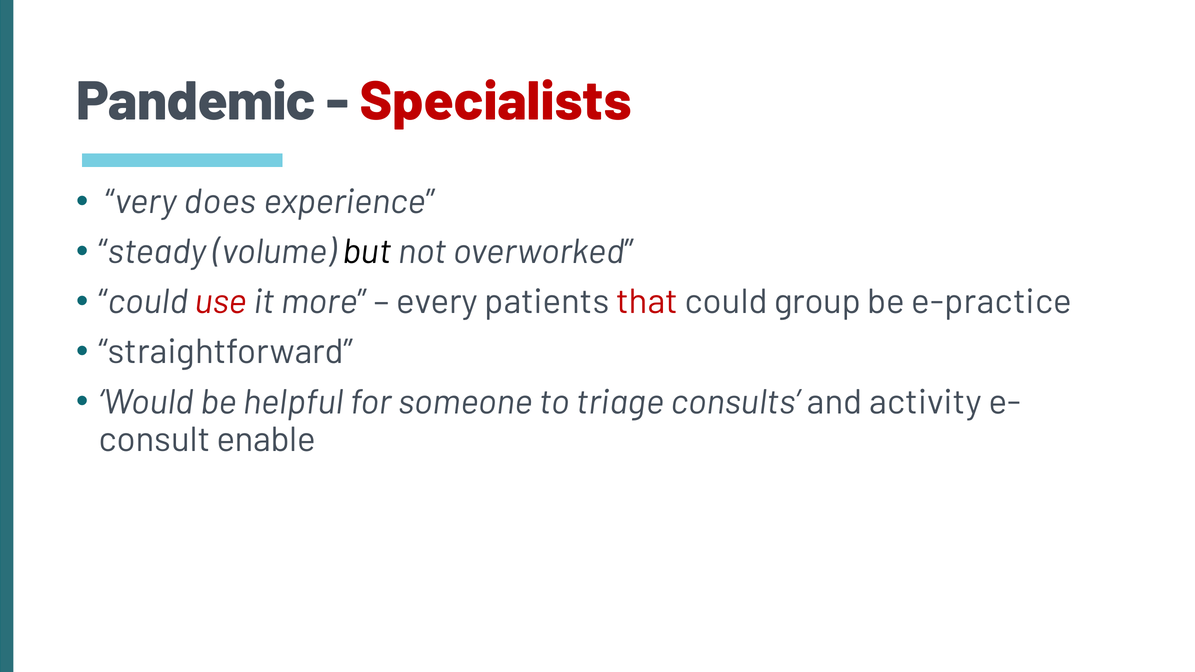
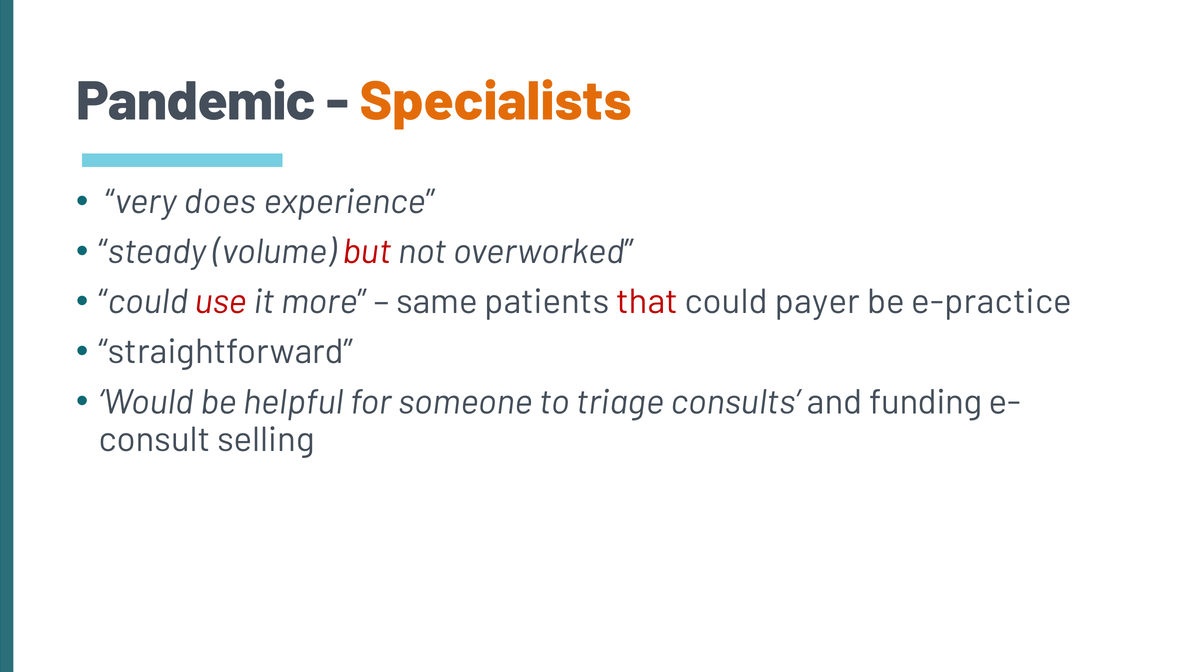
Specialists colour: red -> orange (496, 102)
but colour: black -> red (367, 252)
every: every -> same (437, 302)
group: group -> payer (817, 302)
activity: activity -> funding (926, 402)
enable: enable -> selling (266, 440)
